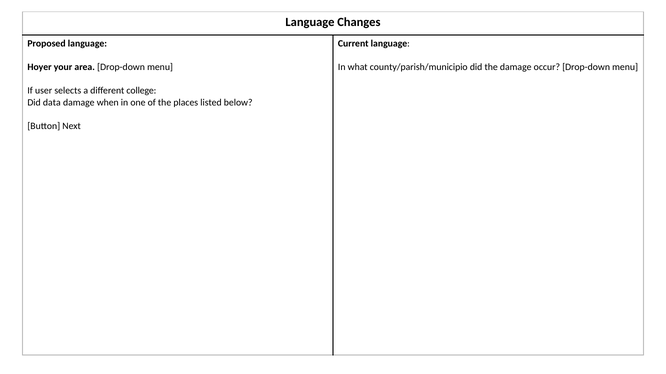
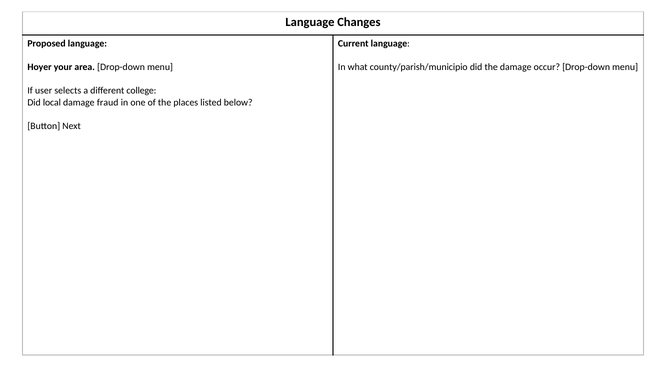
data: data -> local (52, 103)
when: when -> fraud (108, 103)
